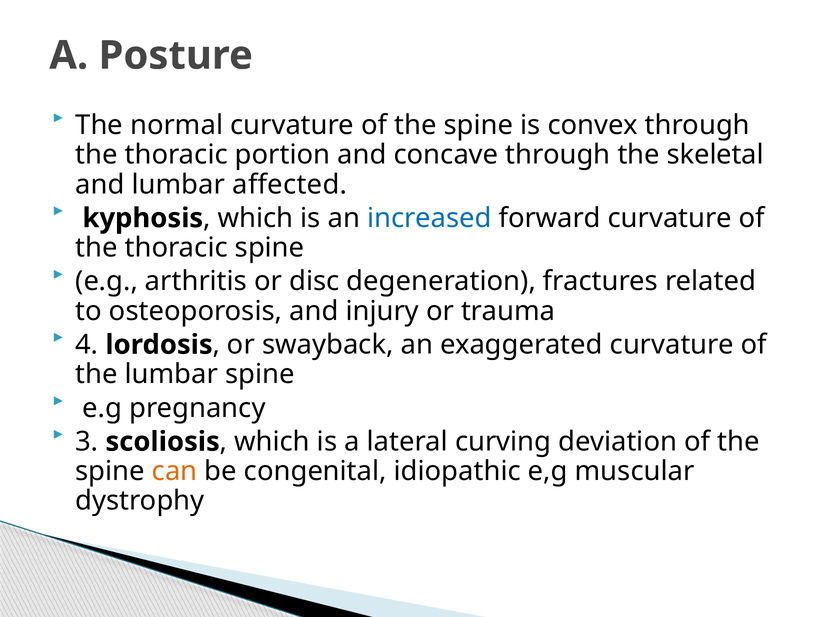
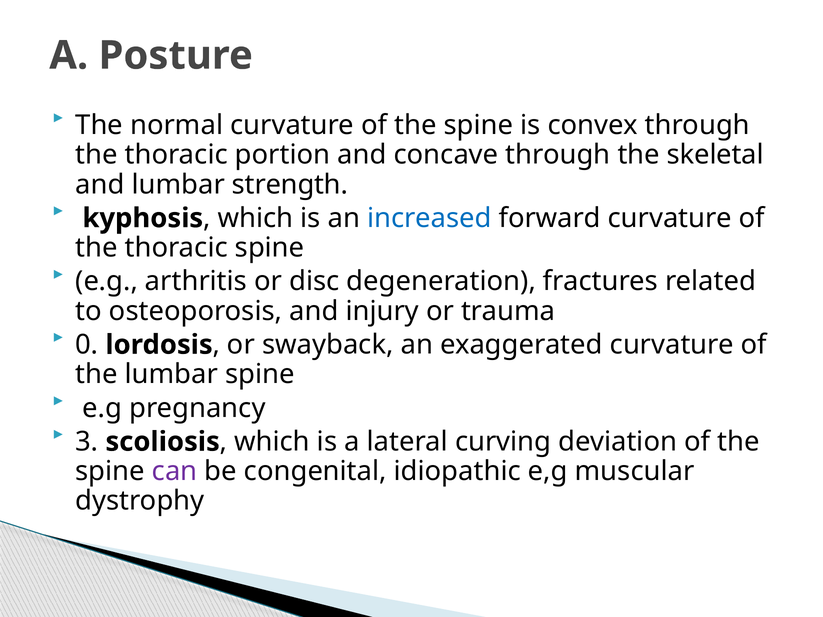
affected: affected -> strength (290, 185)
4: 4 -> 0 (87, 345)
can colour: orange -> purple (175, 471)
